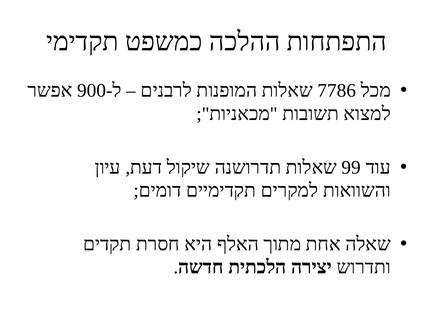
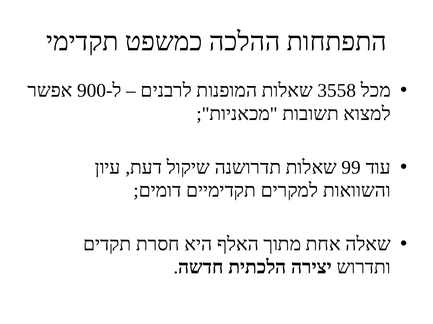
7786: 7786 -> 3558 (337, 91)
